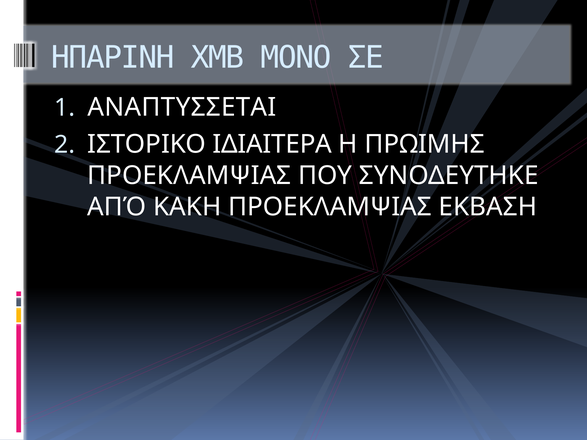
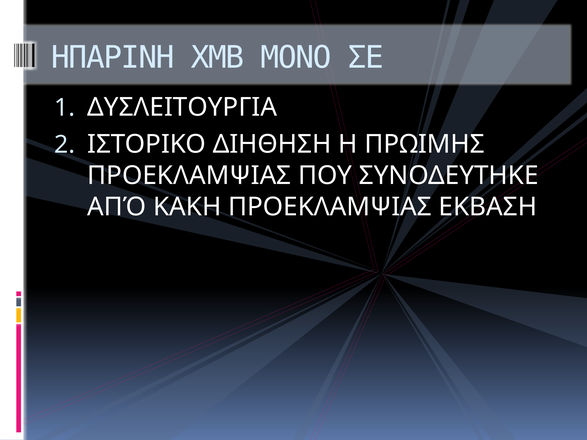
ΑΝΑΠΤΥΣΣΕΤΑΙ: ΑΝΑΠΤΥΣΣΕΤΑΙ -> ΔΥΣΛΕΙΤΟΥΡΓΙΑ (182, 107)
ΙΔΙΑΙΤΕΡΑ: ΙΔΙΑΙΤΕΡΑ -> ΔΙΗΘΗΣΗ (272, 144)
